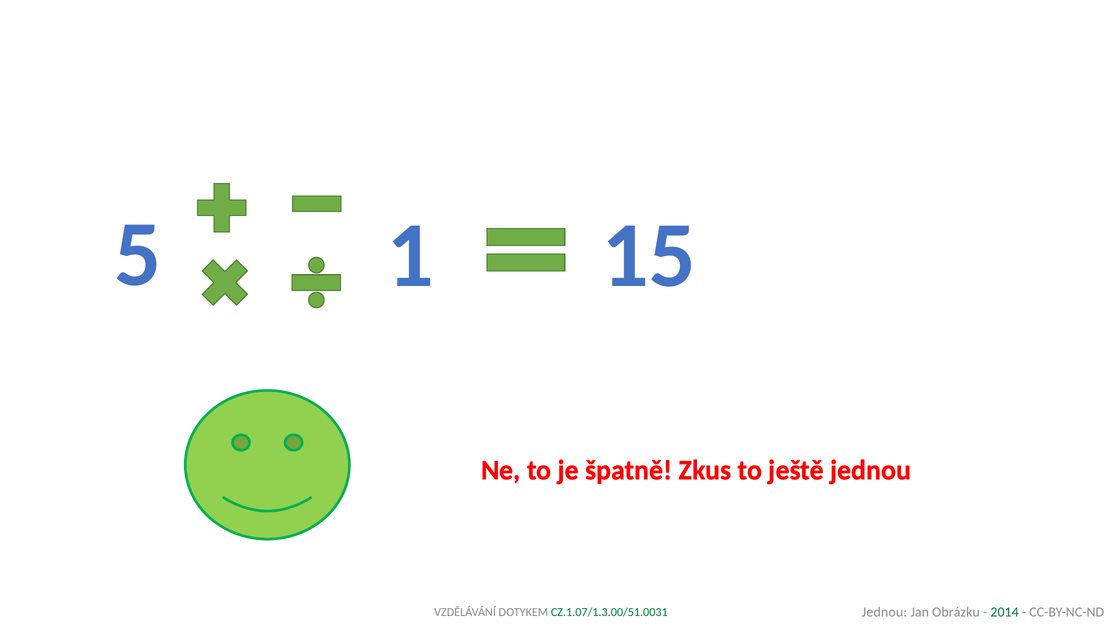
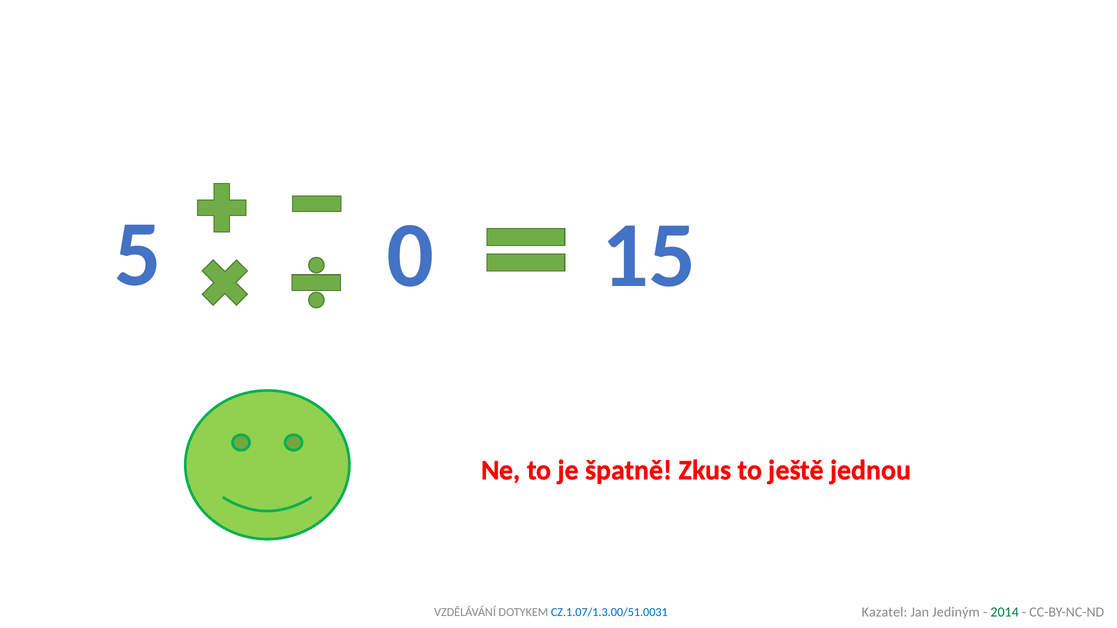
1: 1 -> 0 (410, 256)
Jednou: Jednou -> Kazatel (884, 613)
Obrázku: Obrázku -> Jediným (956, 613)
CZ.1.07/1.3.00/51.0031 colour: green -> blue (609, 612)
